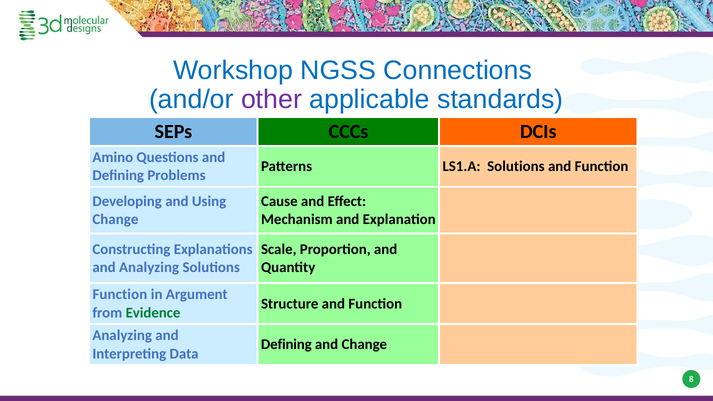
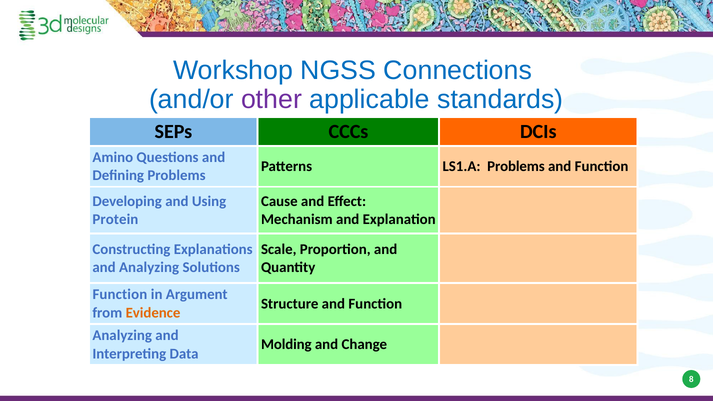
LS1.A Solutions: Solutions -> Problems (516, 166)
Change: Change -> Protein (115, 219)
Evidence colour: green -> orange (153, 313)
Defining: Defining -> Molding (286, 345)
